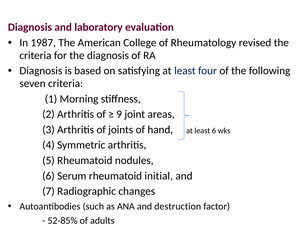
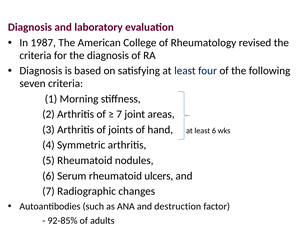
9: 9 -> 7 (119, 114)
initial: initial -> ulcers (159, 176)
52-85%: 52-85% -> 92-85% (62, 221)
